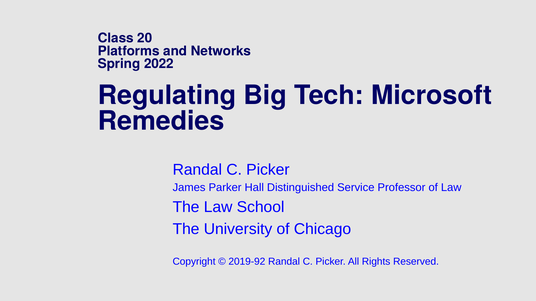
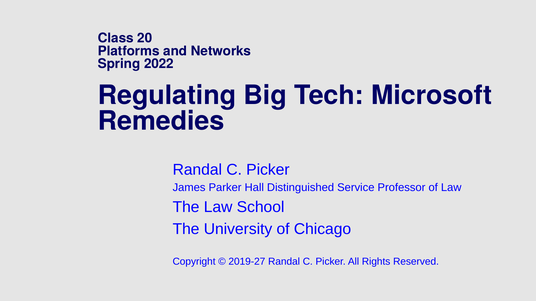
2019-92: 2019-92 -> 2019-27 (247, 262)
